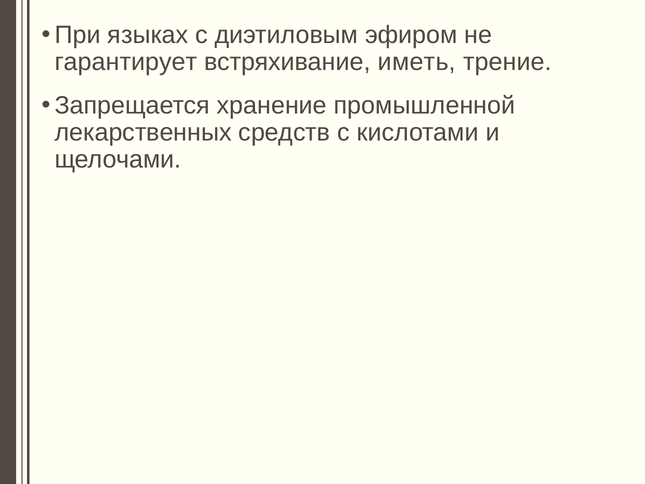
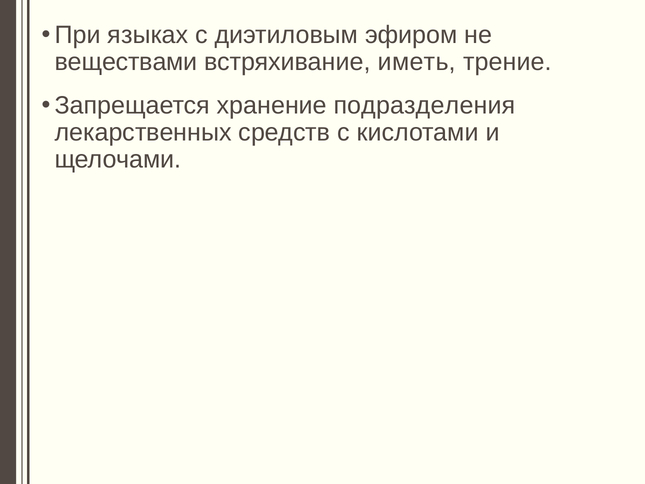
гарантирует: гарантирует -> веществами (126, 62)
промышленной: промышленной -> подразделения (424, 105)
